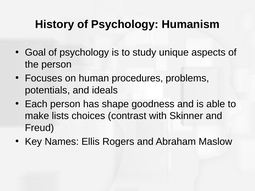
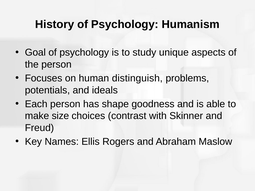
procedures: procedures -> distinguish (137, 78)
lists: lists -> size (60, 116)
